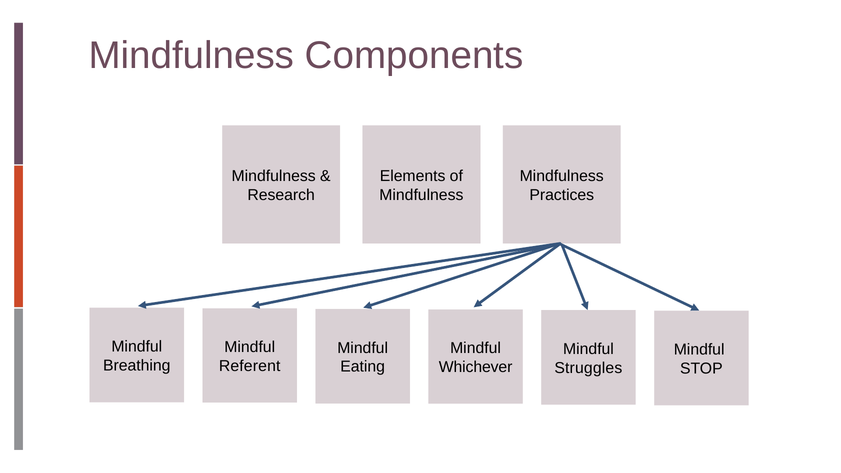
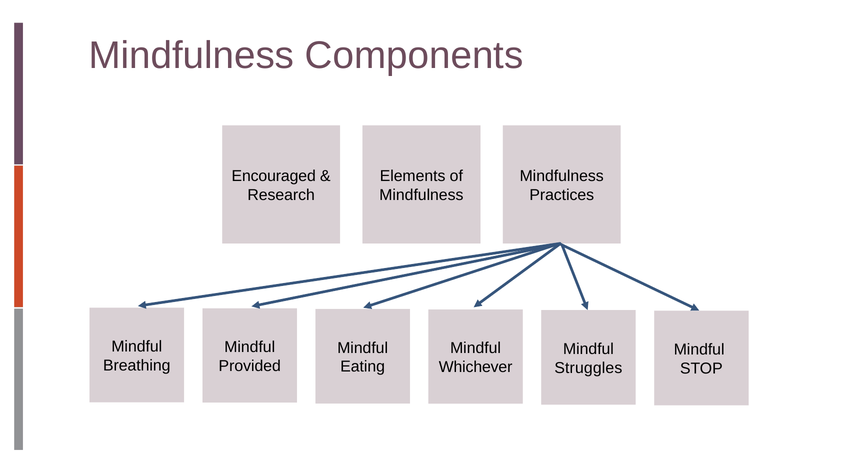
Mindfulness: Mindfulness -> Encouraged (274, 176)
Referent: Referent -> Provided (250, 366)
